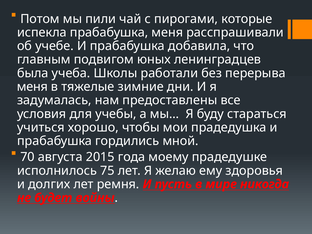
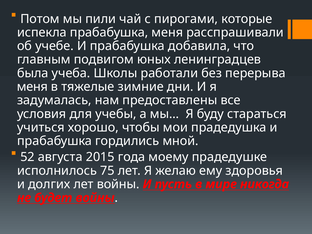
70: 70 -> 52 (27, 157)
лет ремня: ремня -> войны (118, 184)
